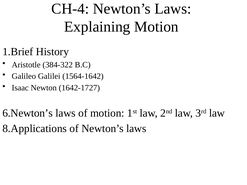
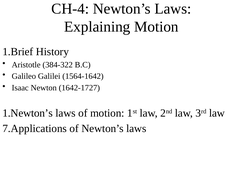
6.Newton’s: 6.Newton’s -> 1.Newton’s (28, 113)
8.Applications: 8.Applications -> 7.Applications (35, 129)
